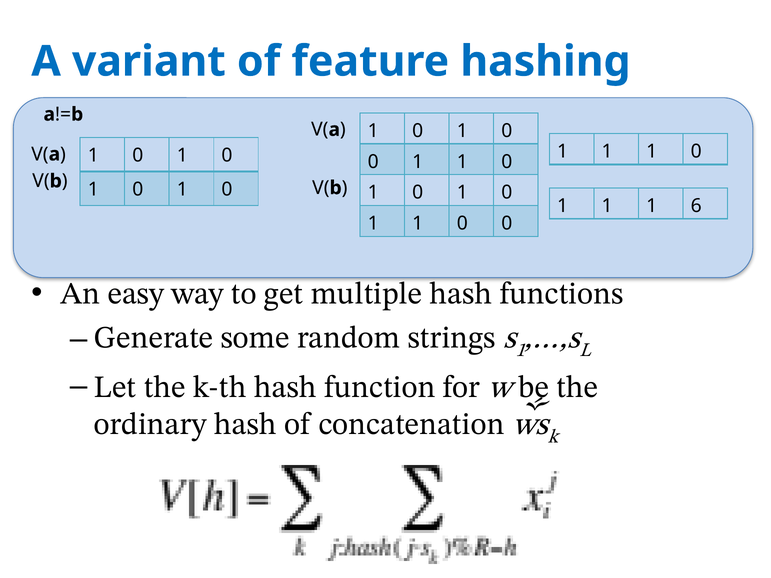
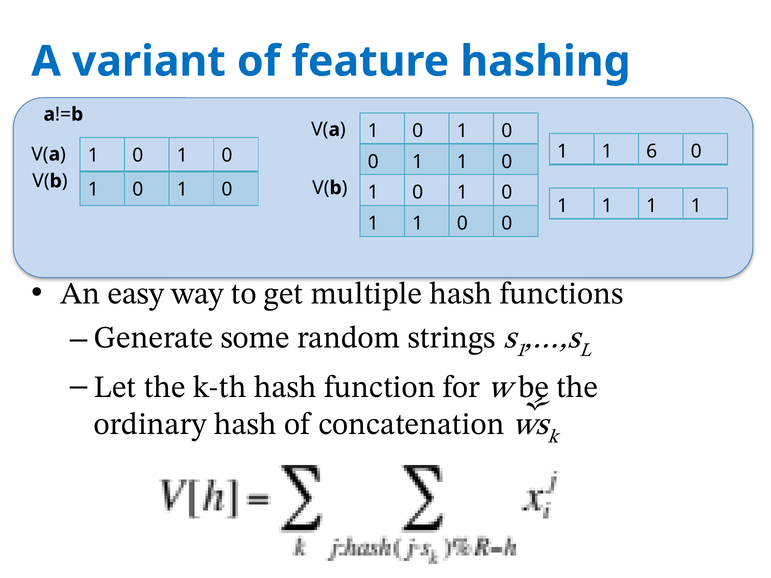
1: 1 -> 6 (652, 152)
1 1 1 6: 6 -> 1 (696, 206)
